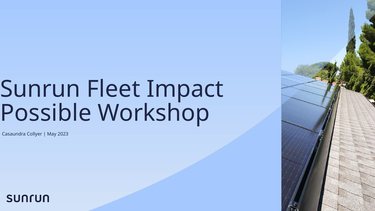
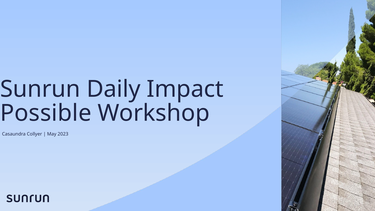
Fleet: Fleet -> Daily (114, 89)
